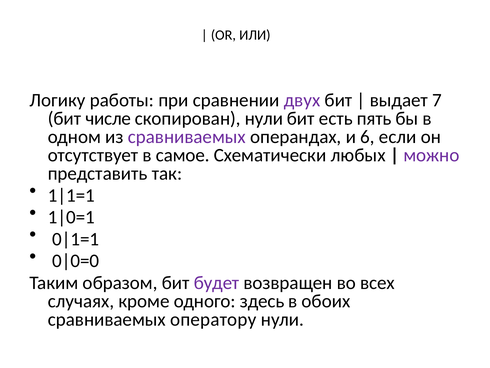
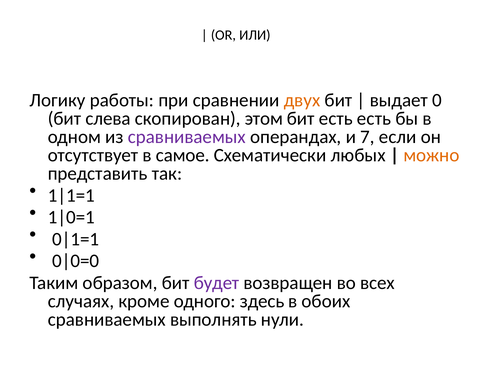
двух colour: purple -> orange (302, 100)
7: 7 -> 0 (437, 100)
числе: числе -> слева (108, 119)
скопирован нули: нули -> этом (264, 119)
есть пять: пять -> есть (374, 119)
6: 6 -> 7 (367, 137)
можно colour: purple -> orange (431, 155)
оператору: оператору -> выполнять (213, 319)
